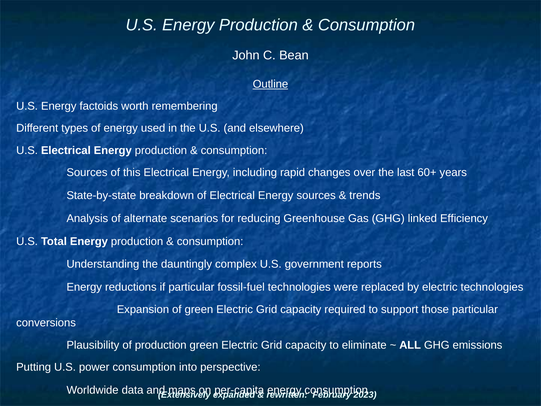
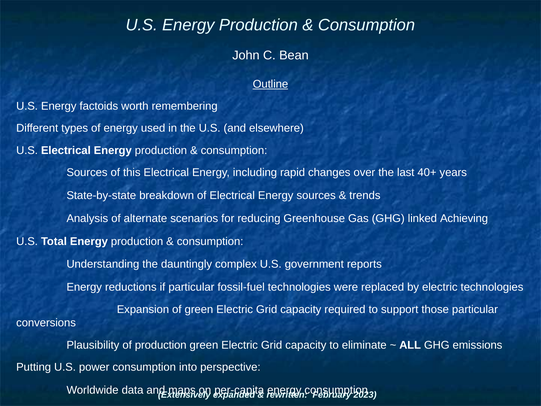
60+: 60+ -> 40+ (427, 172)
Efficiency: Efficiency -> Achieving (464, 218)
